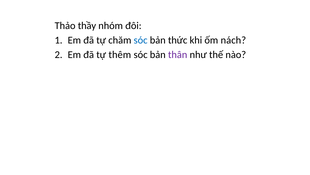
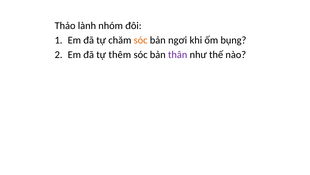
thầy: thầy -> lành (87, 26)
sóc colour: blue -> orange (141, 40)
thức: thức -> ngơi (178, 40)
nách: nách -> bụng (233, 40)
